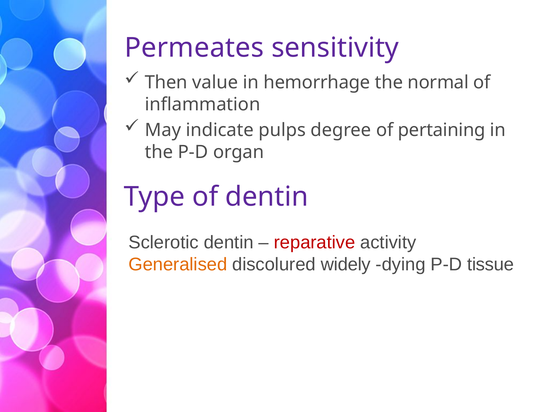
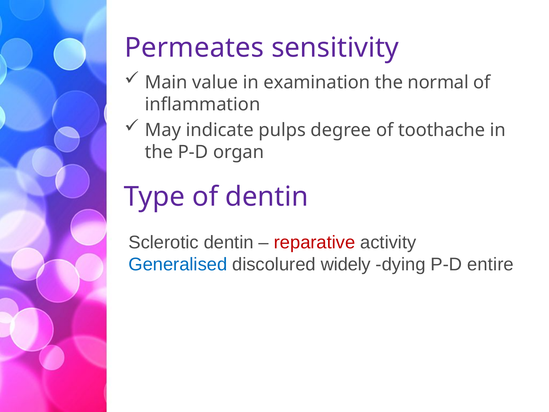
Then: Then -> Main (166, 83)
hemorrhage: hemorrhage -> examination (317, 83)
pertaining: pertaining -> toothache (442, 130)
Generalised colour: orange -> blue (178, 264)
tissue: tissue -> entire (490, 264)
